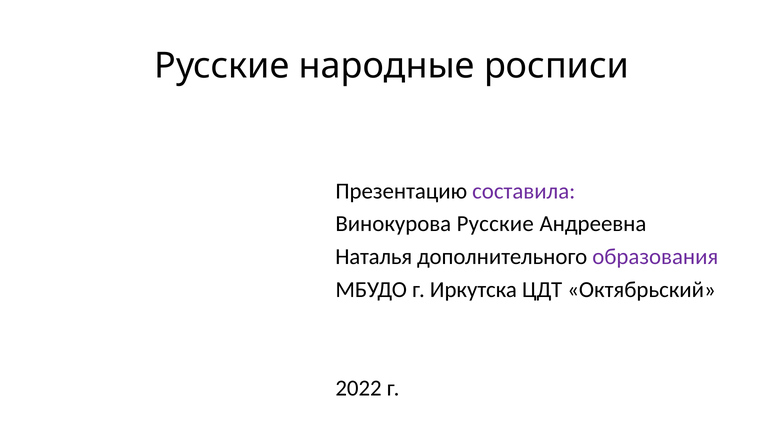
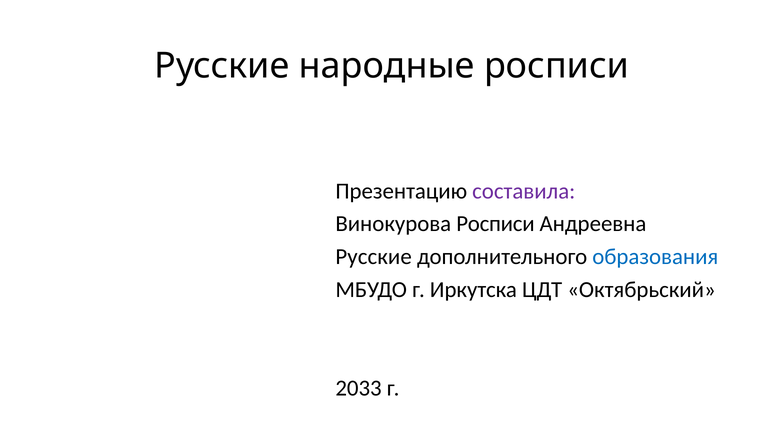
Винокурова Русские: Русские -> Росписи (495, 224)
Наталья: Наталья -> Русские (374, 257)
образования colour: purple -> blue (655, 257)
2022: 2022 -> 2033 (359, 388)
